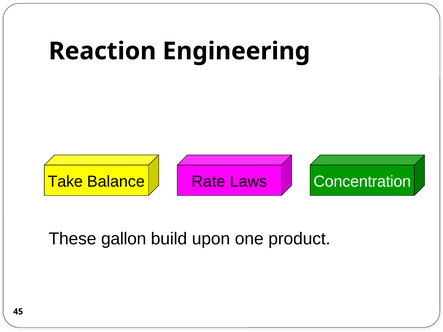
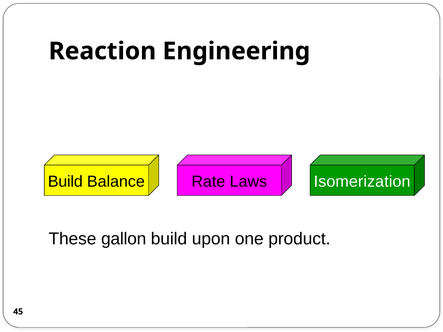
Take: Take -> Build (65, 182)
Concentration: Concentration -> Isomerization (362, 182)
